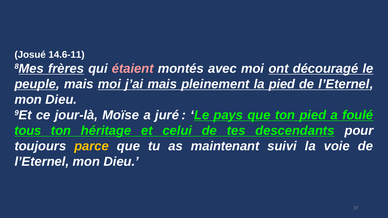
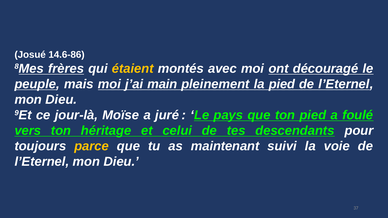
14.6-11: 14.6-11 -> 14.6-86 (67, 55)
étaient colour: pink -> yellow (133, 69)
j’ai mais: mais -> main (162, 84)
tous: tous -> vers (28, 131)
